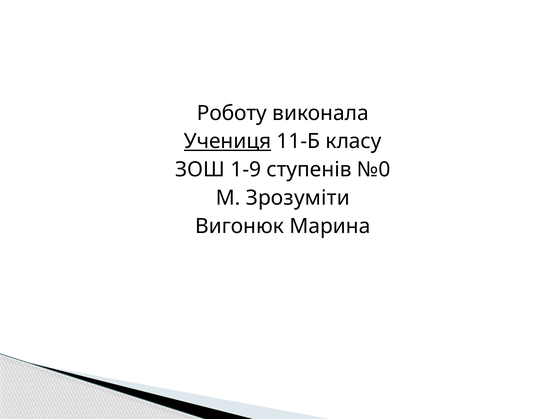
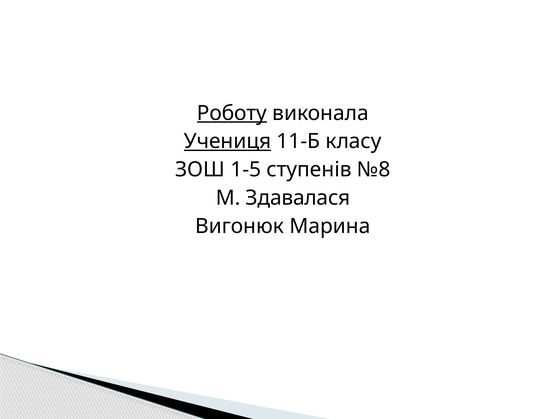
Роботу underline: none -> present (232, 113)
1-9: 1-9 -> 1-5 (246, 170)
№0: №0 -> №8 (374, 170)
Зрозуміти: Зрозуміти -> Здавалася (298, 198)
